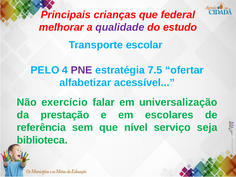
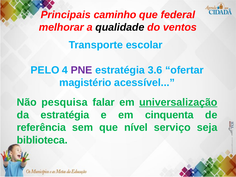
crianças: crianças -> caminho (115, 15)
qualidade colour: purple -> black (120, 27)
estudo: estudo -> ventos (180, 27)
7.5: 7.5 -> 3.6 (155, 70)
alfabetizar: alfabetizar -> magistério (85, 83)
exercício: exercício -> pesquisa (65, 102)
universalização underline: none -> present (178, 102)
da prestação: prestação -> estratégia (65, 115)
escolares: escolares -> cinquenta (169, 115)
